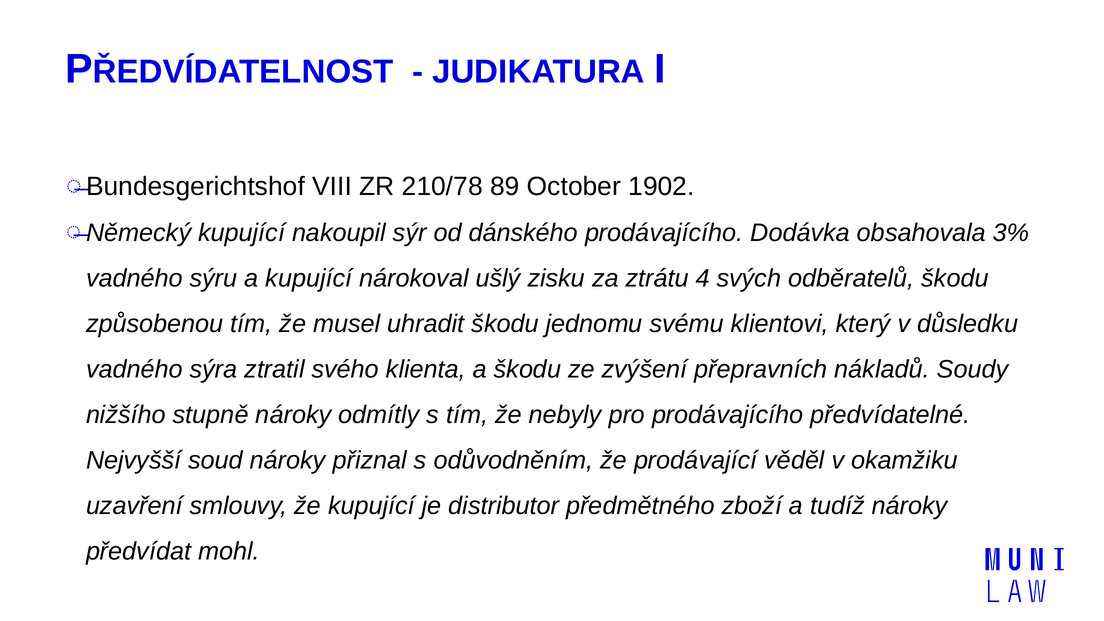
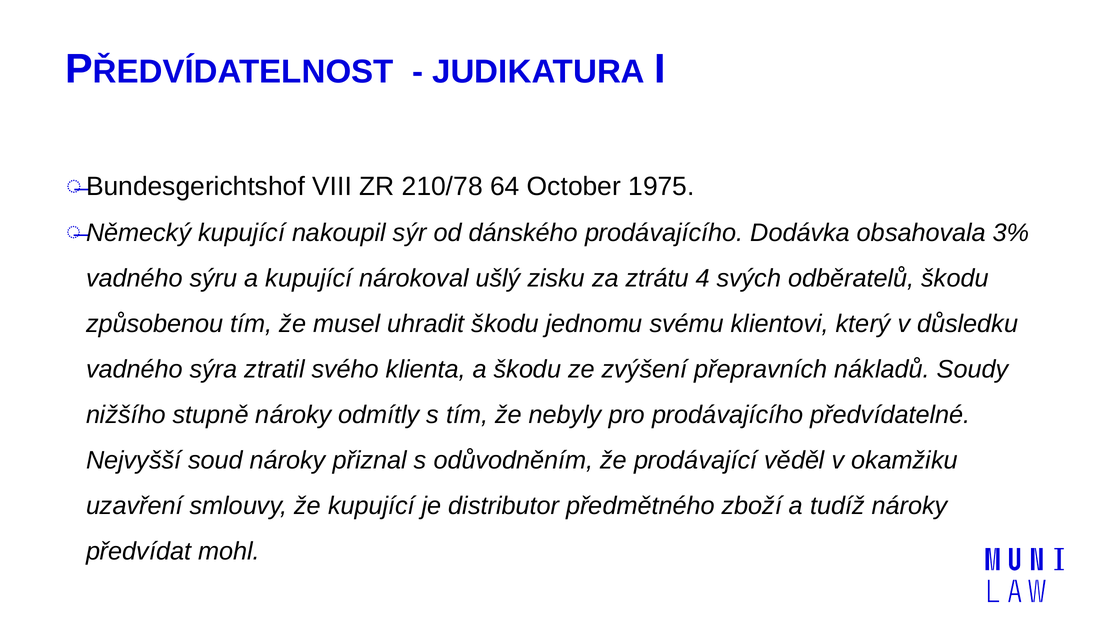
89: 89 -> 64 (505, 187)
1902: 1902 -> 1975 (661, 187)
